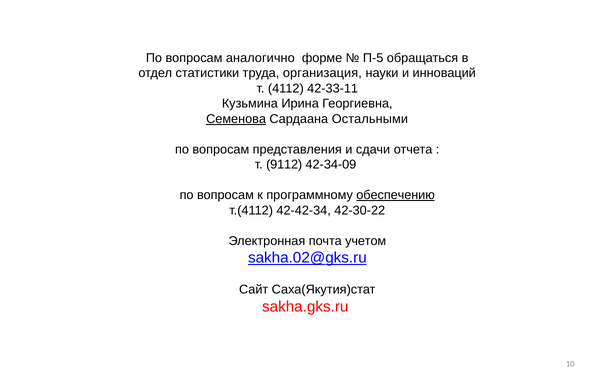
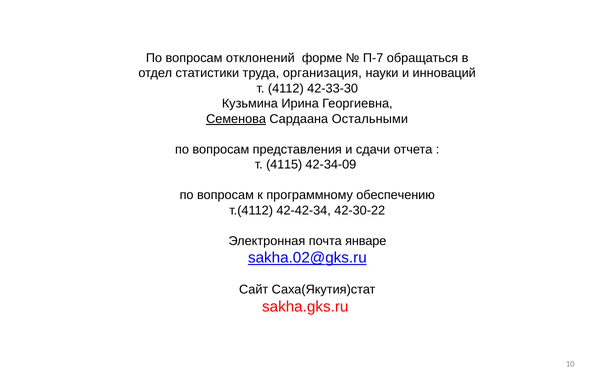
аналогично: аналогично -> отклонений (260, 58)
П-5: П-5 -> П-7 (373, 58)
42-33-11: 42-33-11 -> 42-33-30 (333, 89)
9112: 9112 -> 4115 (284, 165)
обеспечению underline: present -> none (396, 195)
учетом: учетом -> январе (366, 241)
